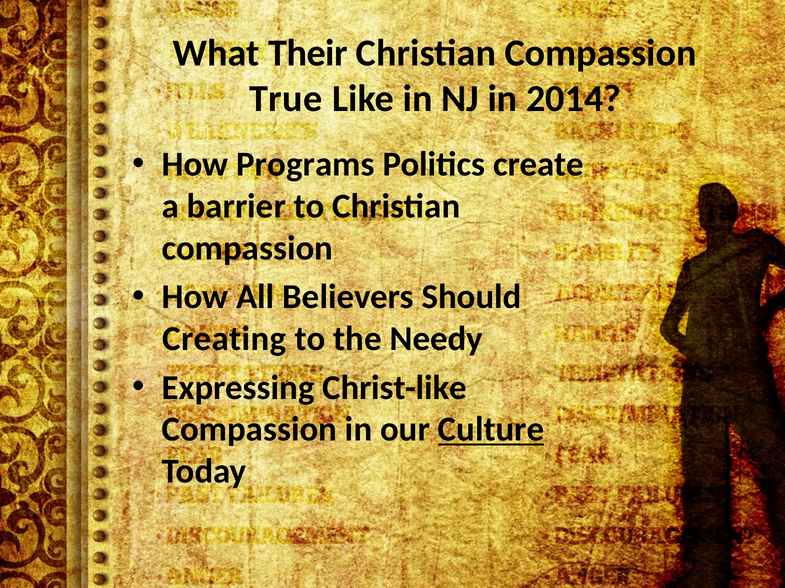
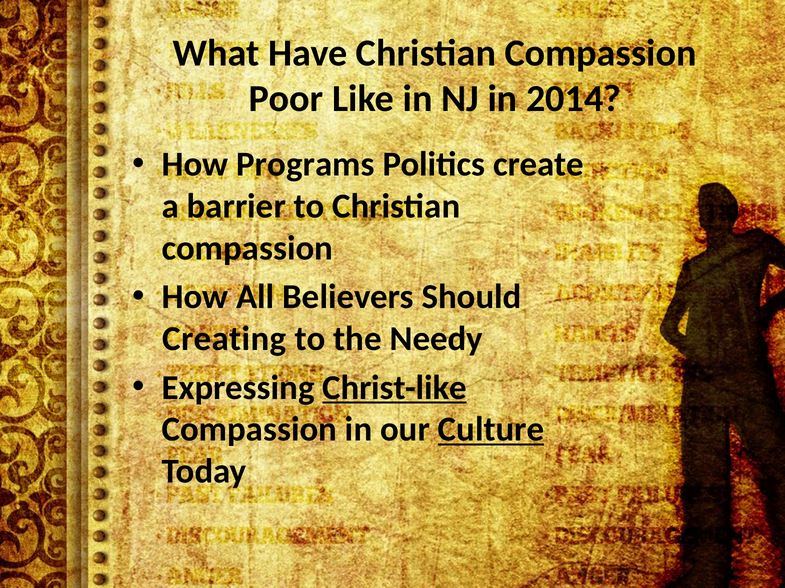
Their: Their -> Have (308, 53)
True: True -> Poor (286, 99)
Christ-like underline: none -> present (395, 388)
